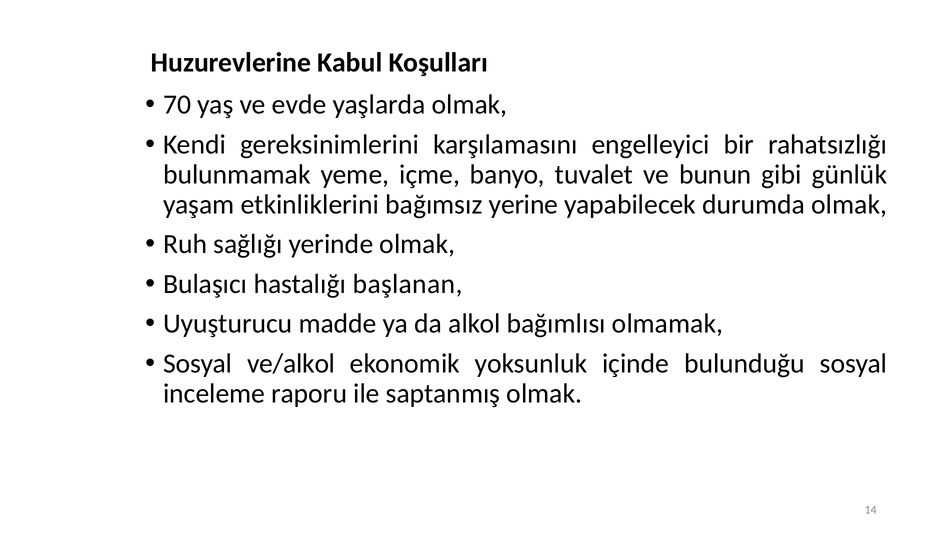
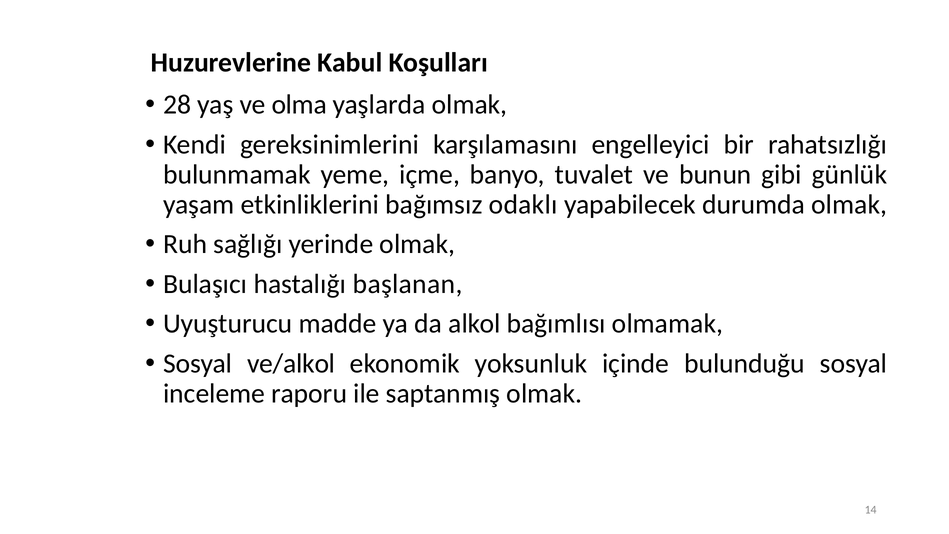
70: 70 -> 28 (177, 105)
evde: evde -> olma (299, 105)
yerine: yerine -> odaklı (523, 204)
